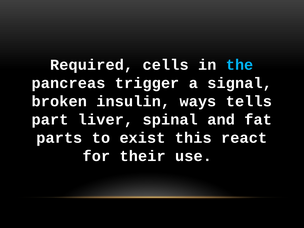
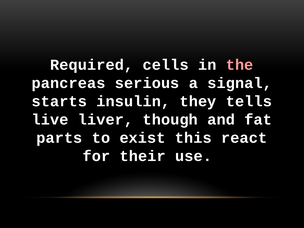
the colour: light blue -> pink (240, 65)
trigger: trigger -> serious (147, 83)
broken: broken -> starts (59, 101)
ways: ways -> they (198, 101)
part: part -> live (50, 120)
spinal: spinal -> though (170, 120)
